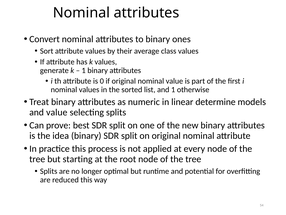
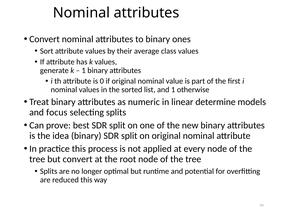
and value: value -> focus (57, 112)
but starting: starting -> convert (78, 159)
